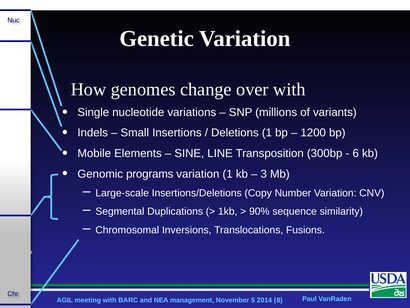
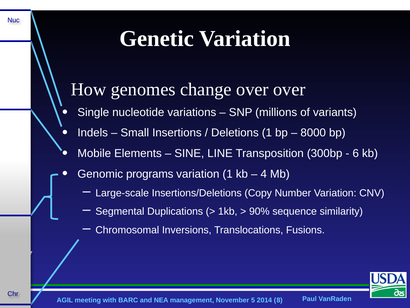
over with: with -> over (289, 89)
1200: 1200 -> 8000 (313, 133)
3: 3 -> 4 (264, 174)
